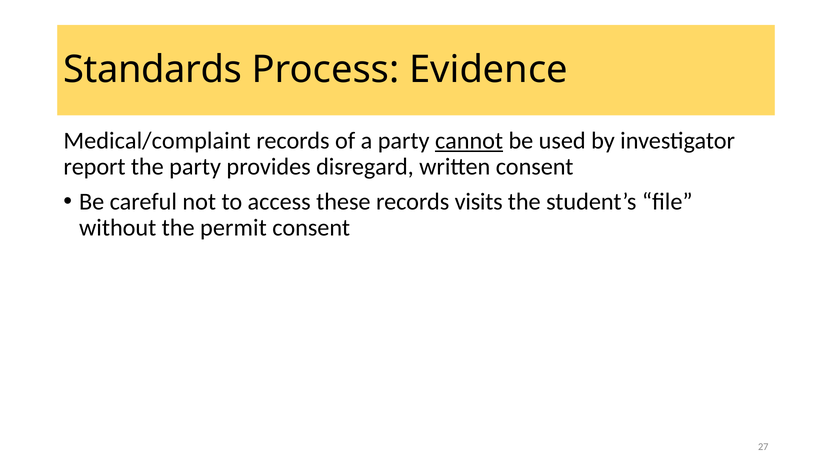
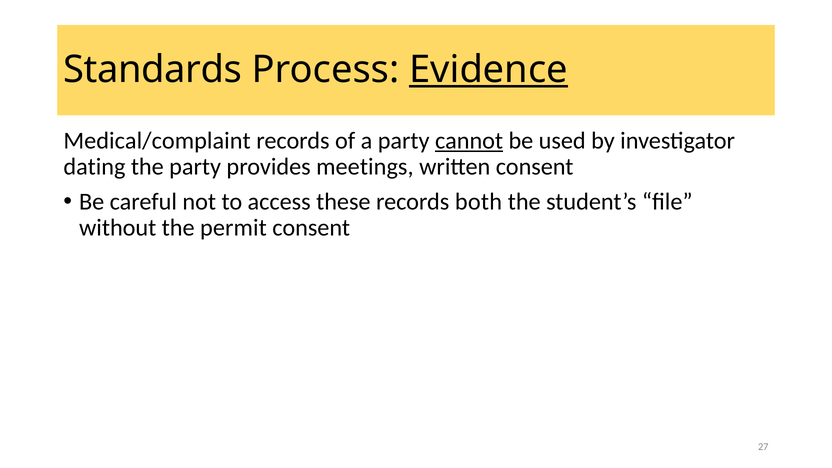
Evidence underline: none -> present (488, 70)
report: report -> dating (94, 167)
disregard: disregard -> meetings (365, 167)
visits: visits -> both (478, 202)
